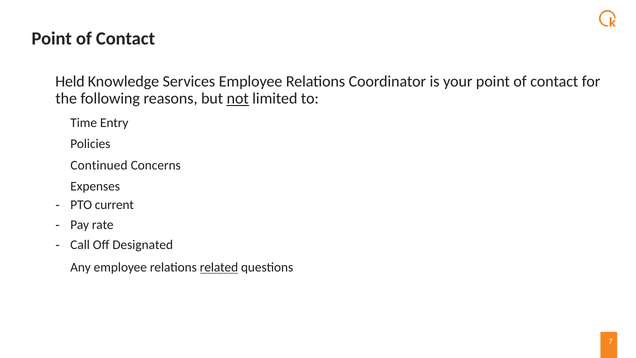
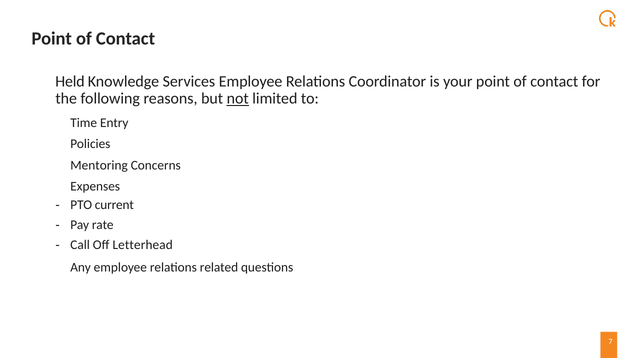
Continued: Continued -> Mentoring (99, 165)
Designated: Designated -> Letterhead (143, 245)
related underline: present -> none (219, 267)
